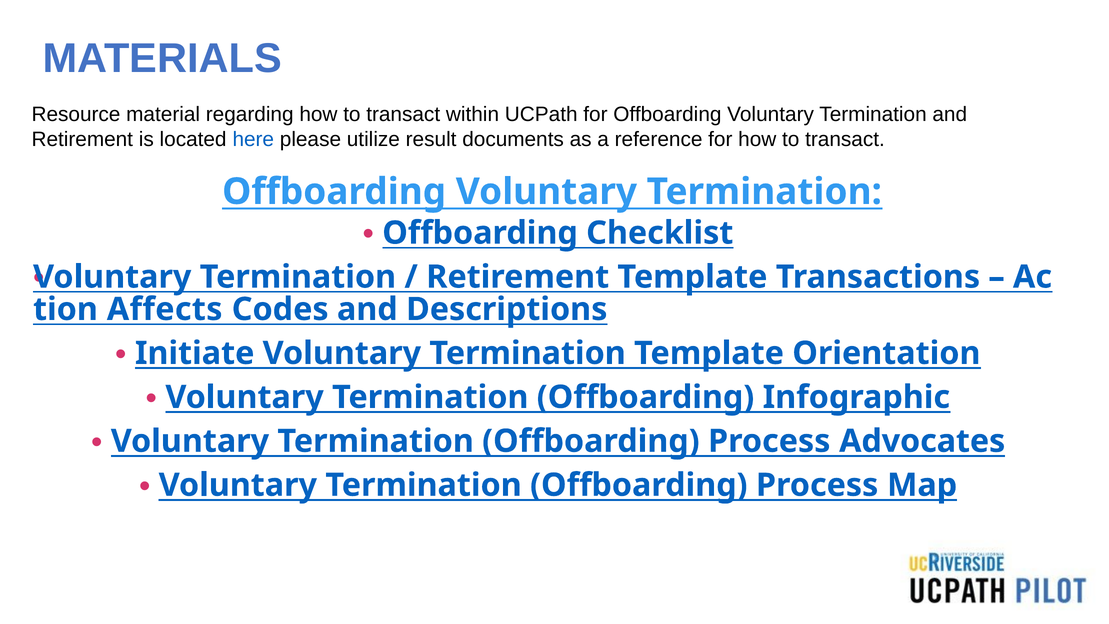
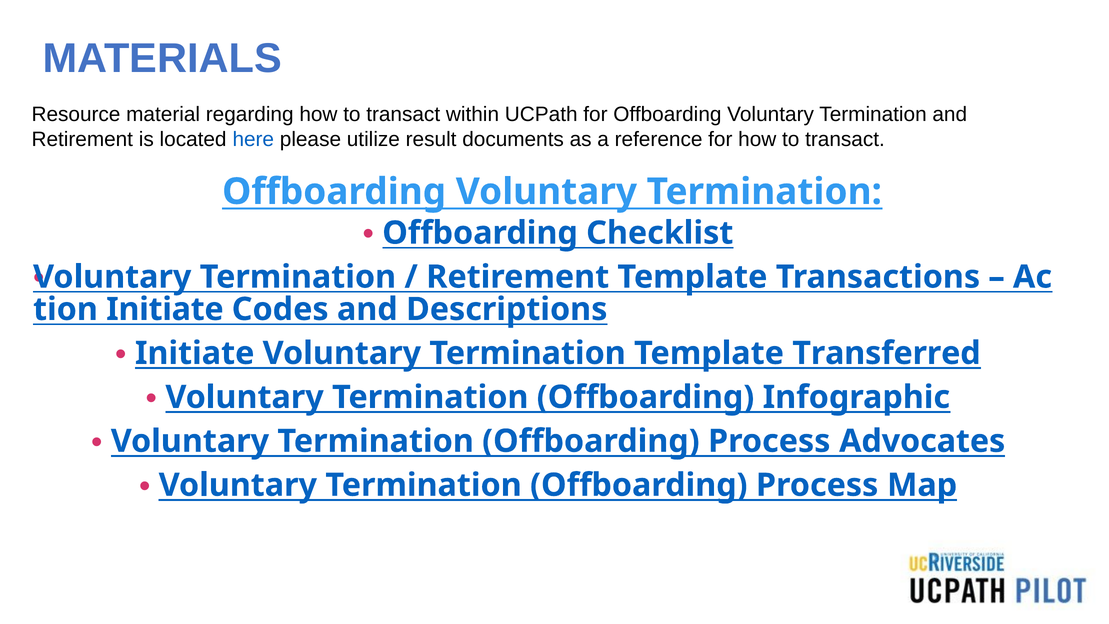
Affects: Affects -> Initiate (165, 309)
Orientation: Orientation -> Transferred (886, 353)
